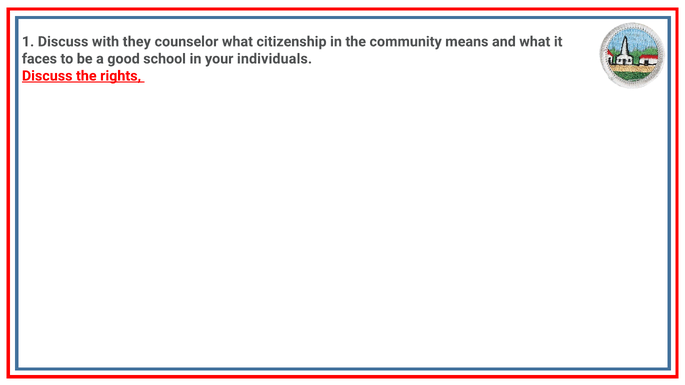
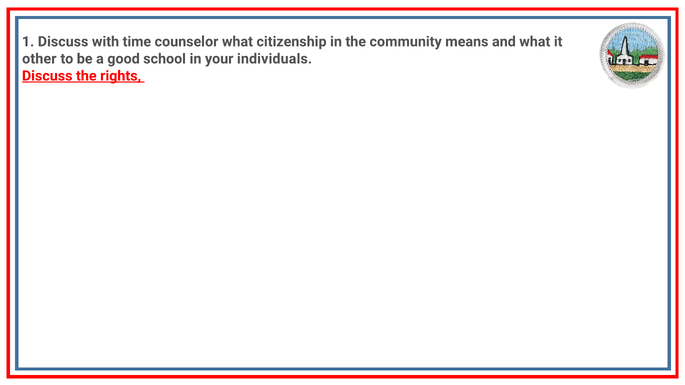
they: they -> time (137, 42)
faces: faces -> other (39, 59)
